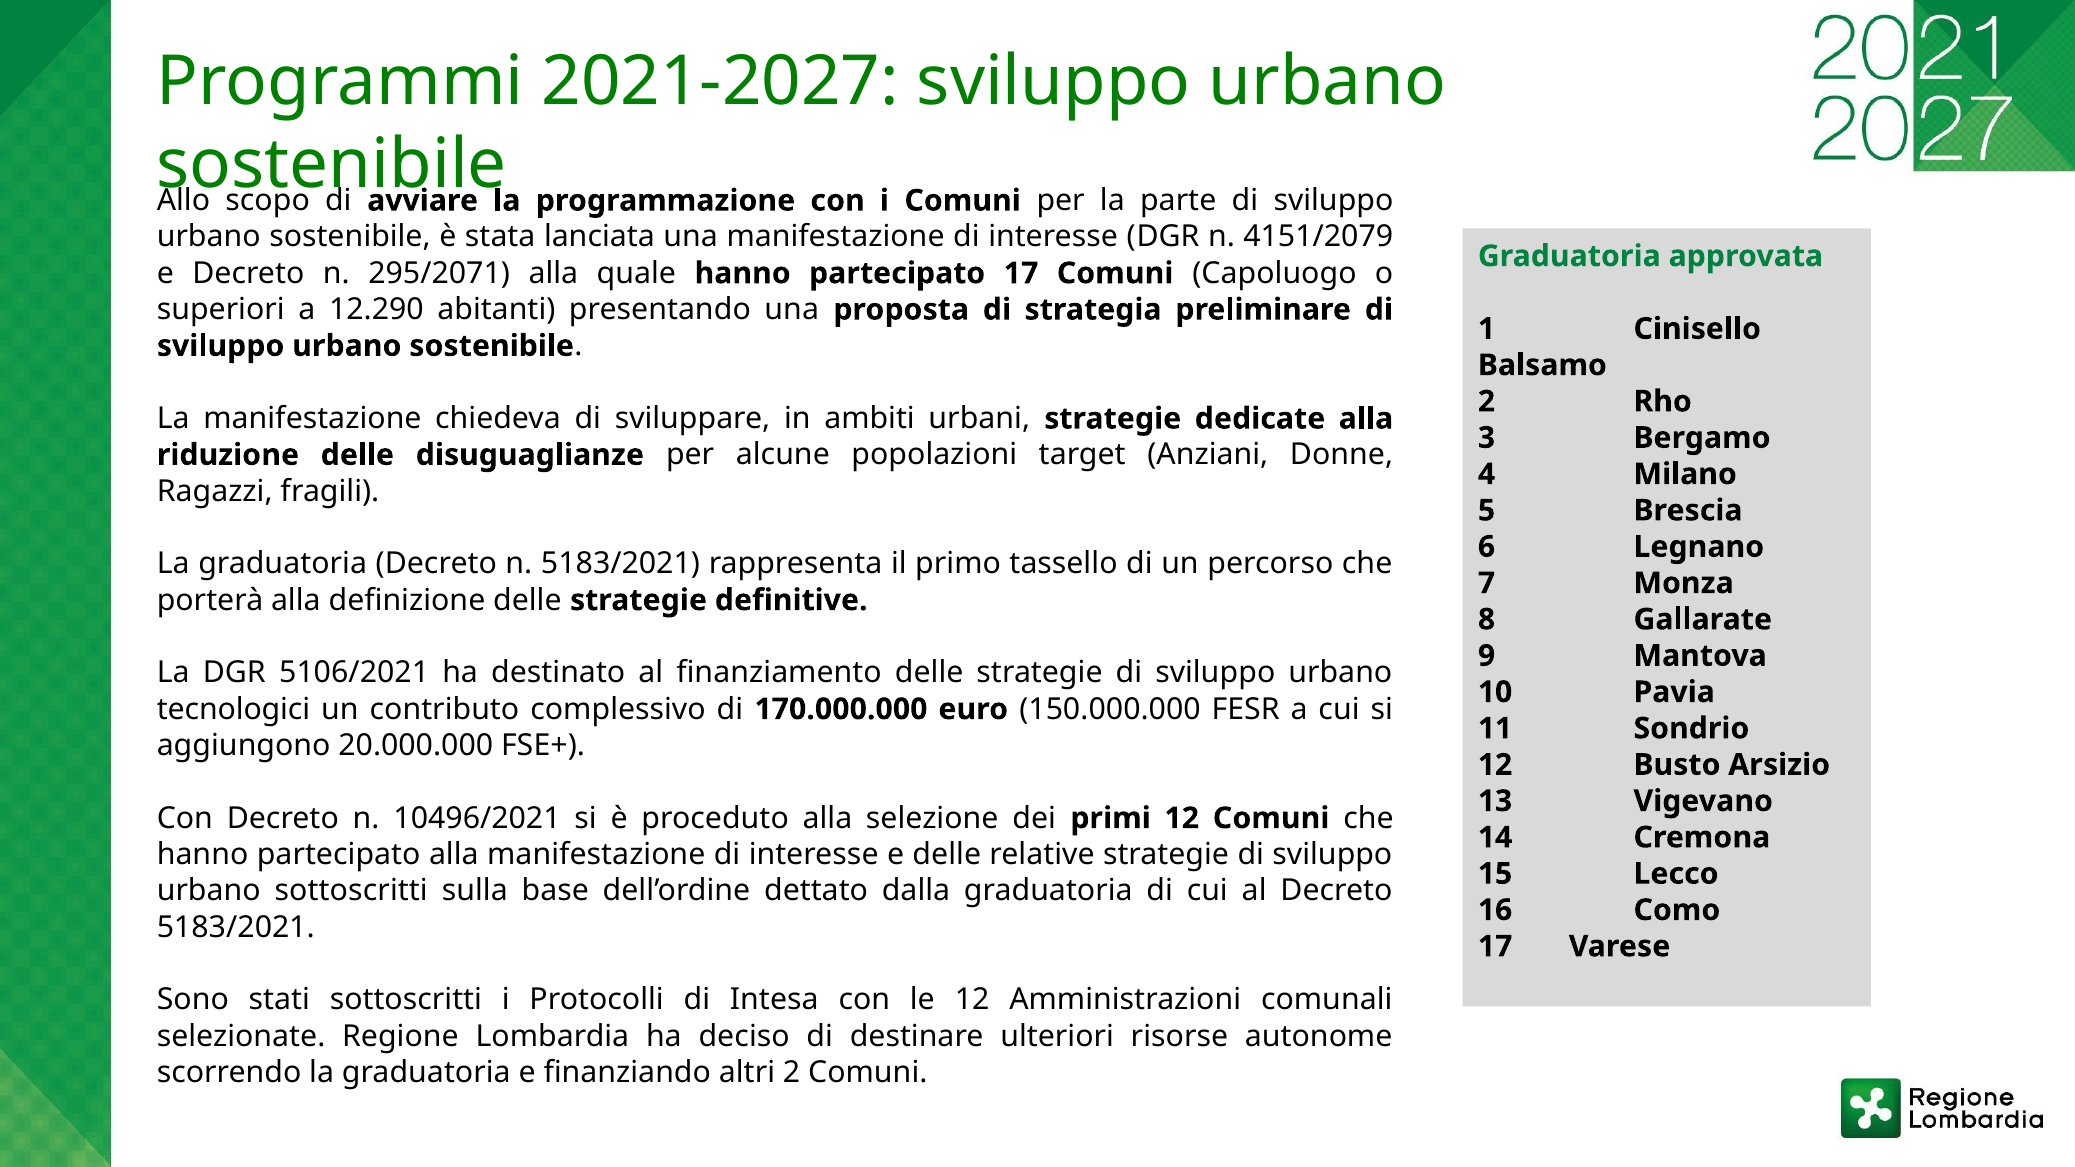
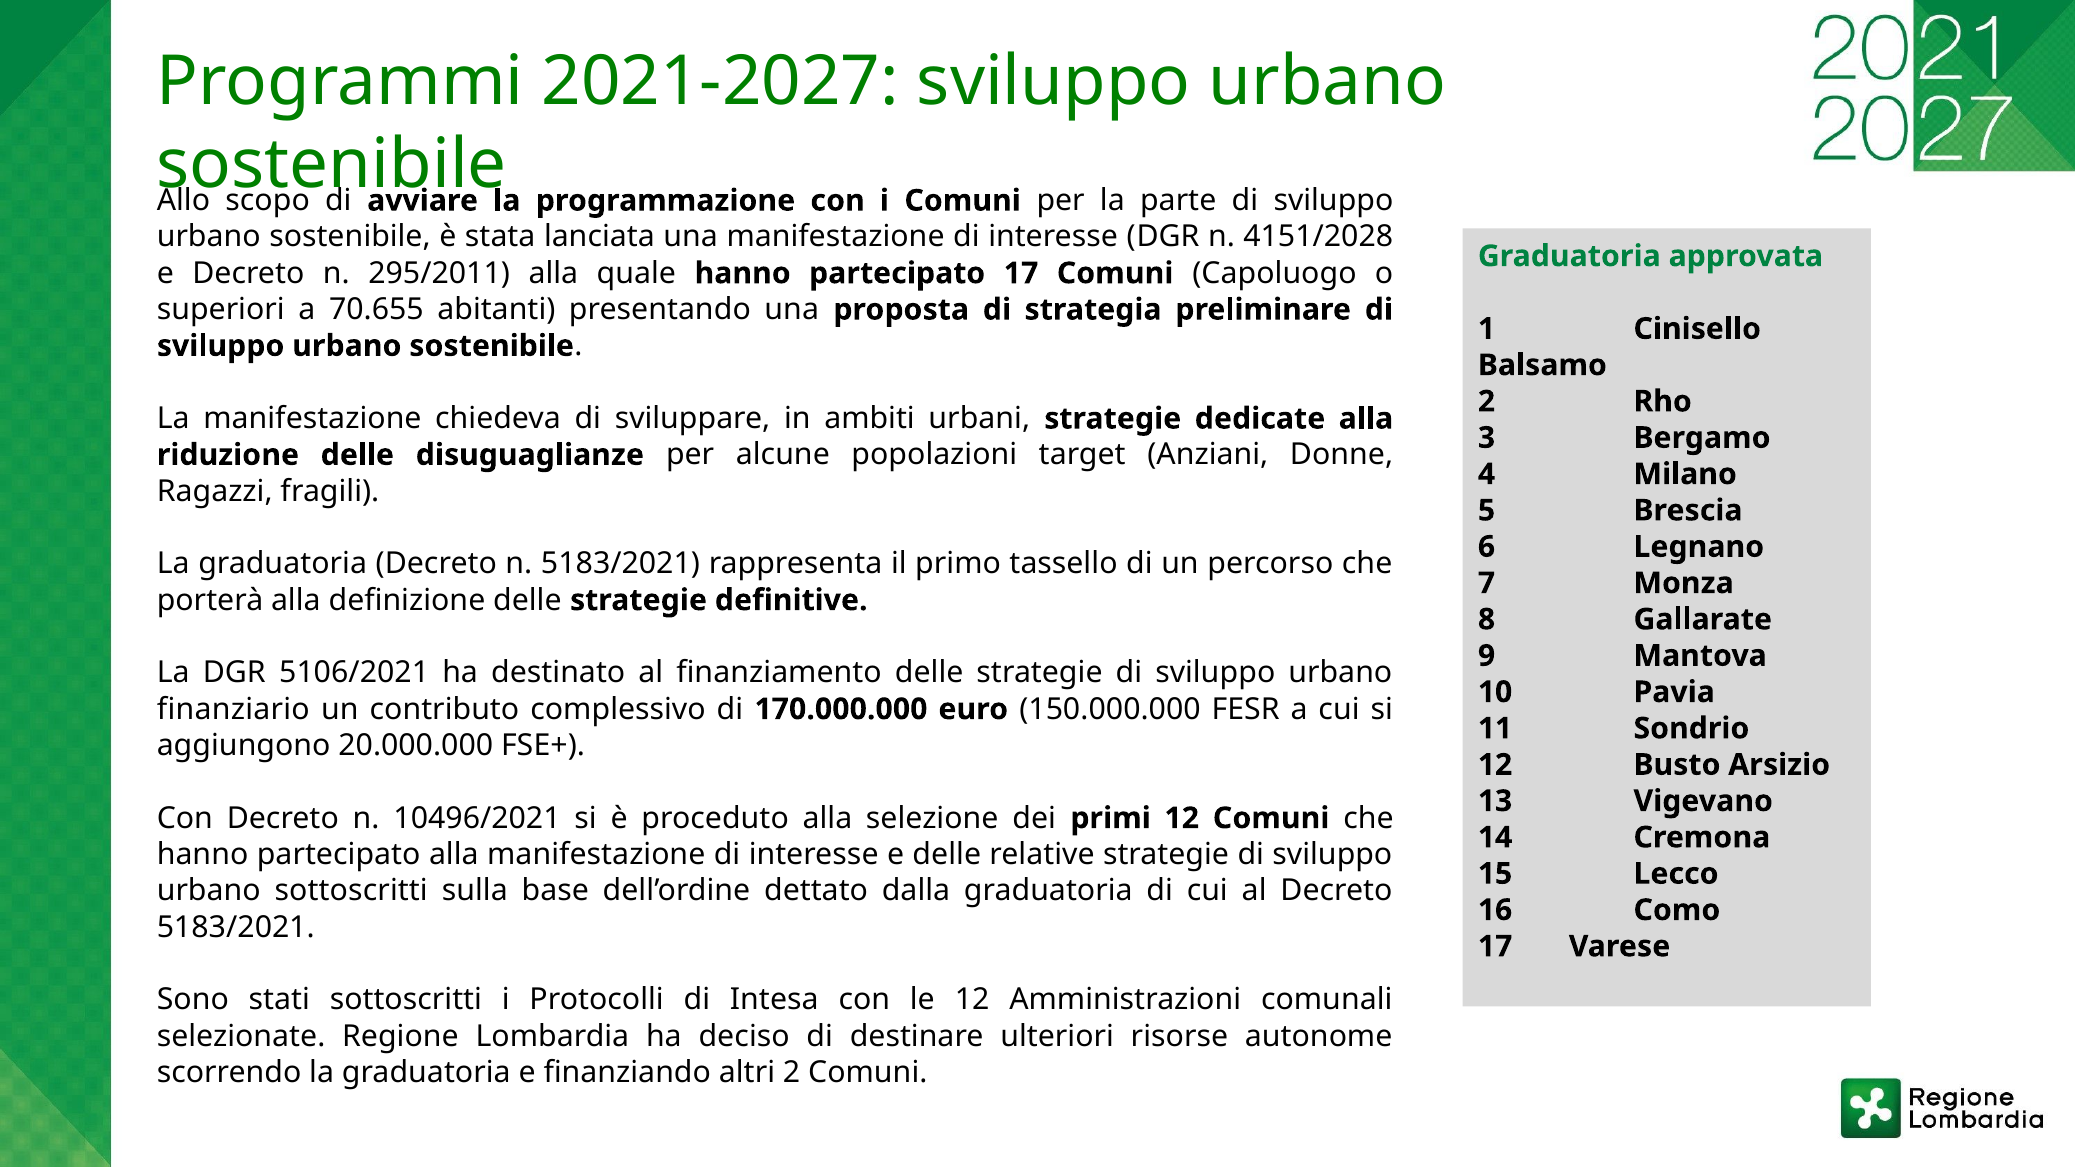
4151/2079: 4151/2079 -> 4151/2028 (1318, 237)
295/2071: 295/2071 -> 295/2011 (439, 273)
12.290: 12.290 -> 70.655 (376, 310)
tecnologici: tecnologici -> finanziario (233, 709)
